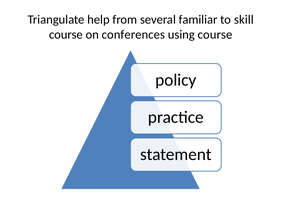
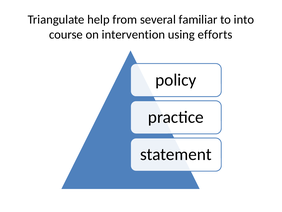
skill: skill -> into (244, 19)
conferences: conferences -> intervention (133, 34)
using course: course -> efforts (215, 34)
